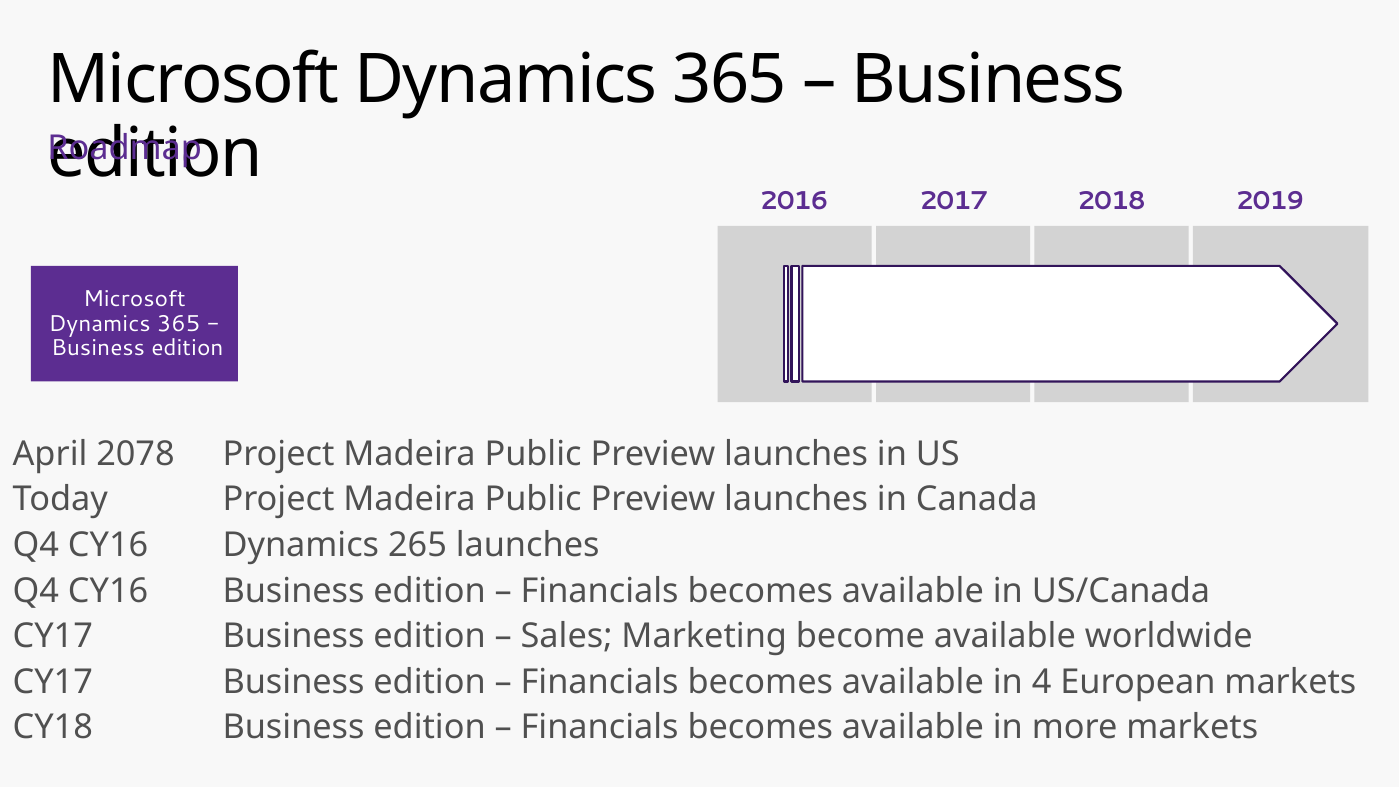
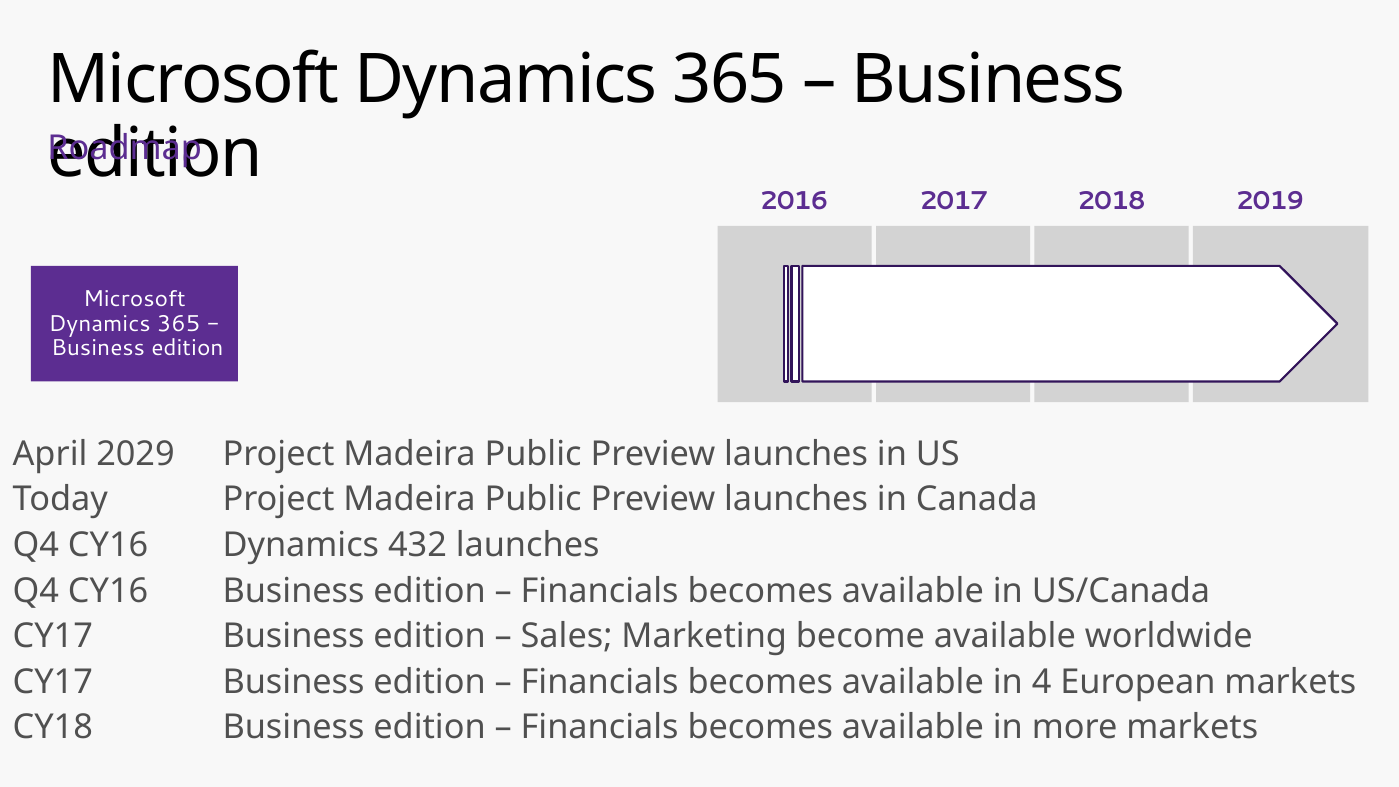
2078: 2078 -> 2029 (135, 454)
265: 265 -> 432 (418, 545)
